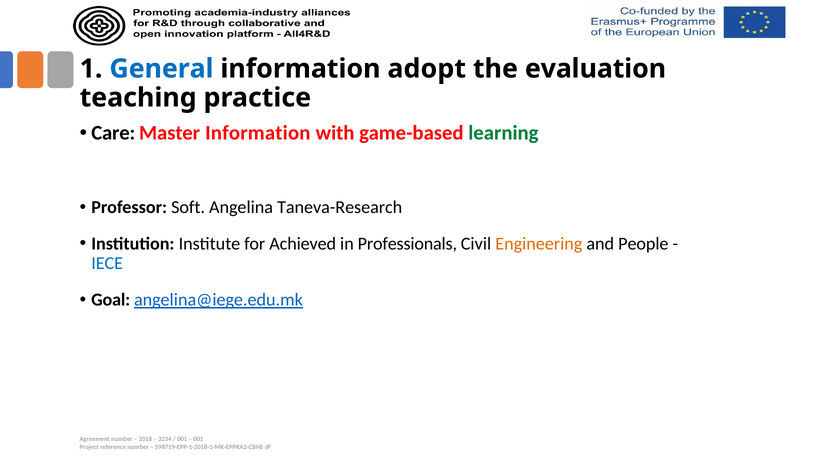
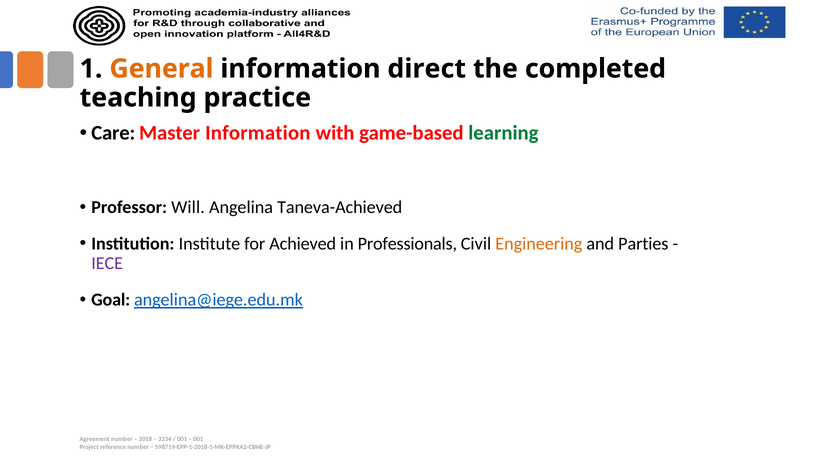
General colour: blue -> orange (161, 69)
adopt: adopt -> direct (427, 69)
evaluation: evaluation -> completed (595, 69)
Soft: Soft -> Will (188, 207)
Taneva-Research: Taneva-Research -> Taneva-Achieved (340, 207)
People: People -> Parties (643, 244)
IECE colour: blue -> purple (107, 263)
